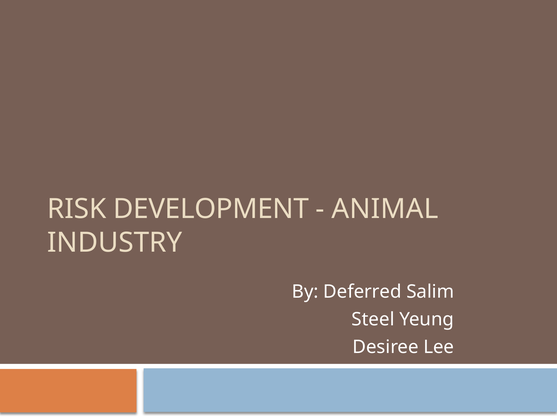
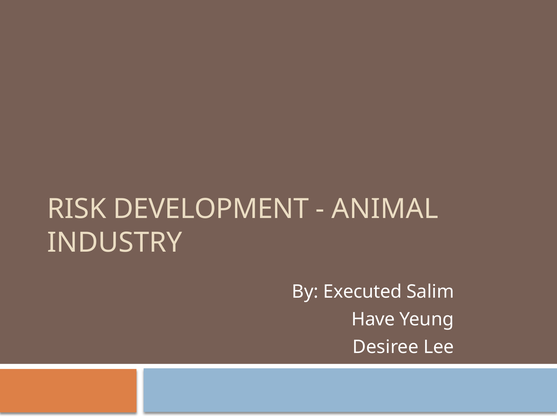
Deferred: Deferred -> Executed (363, 292)
Steel: Steel -> Have (373, 319)
